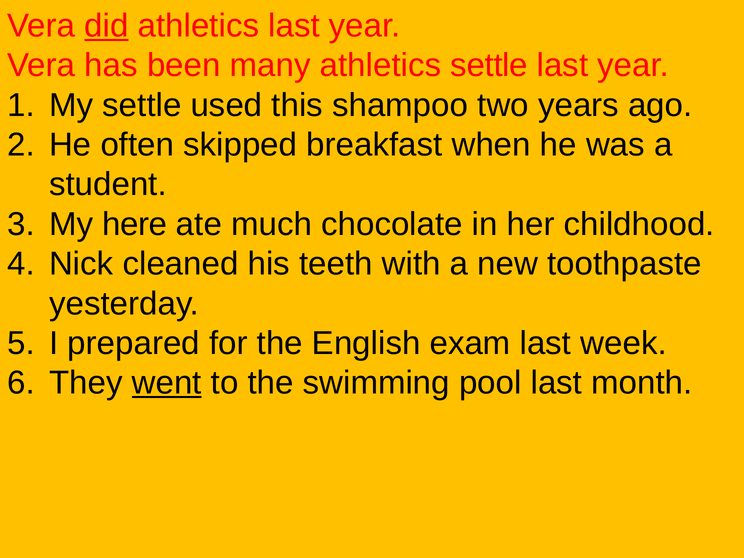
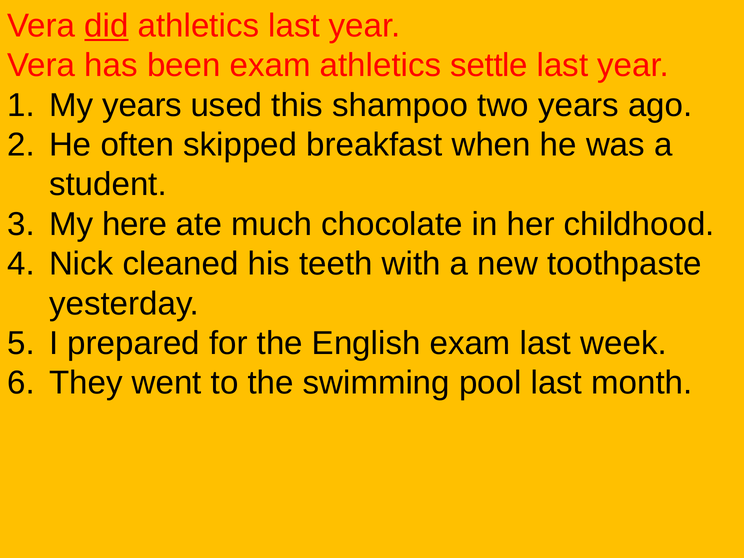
been many: many -> exam (270, 65)
My settle: settle -> years (142, 105)
went underline: present -> none (167, 383)
